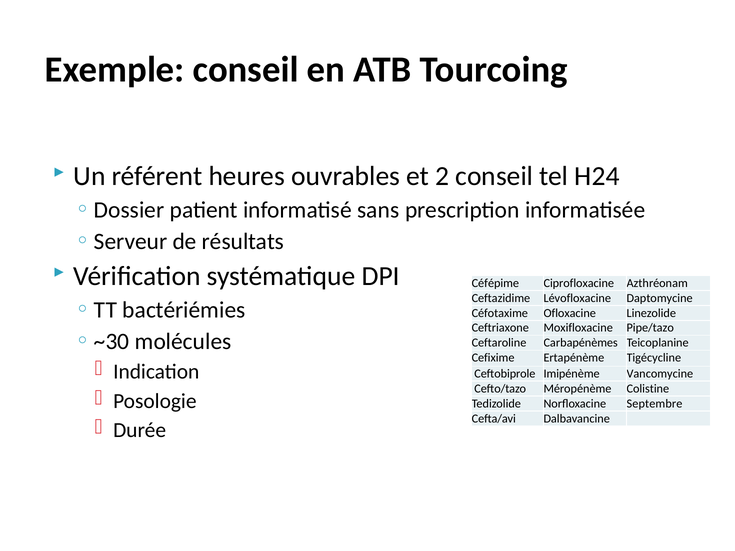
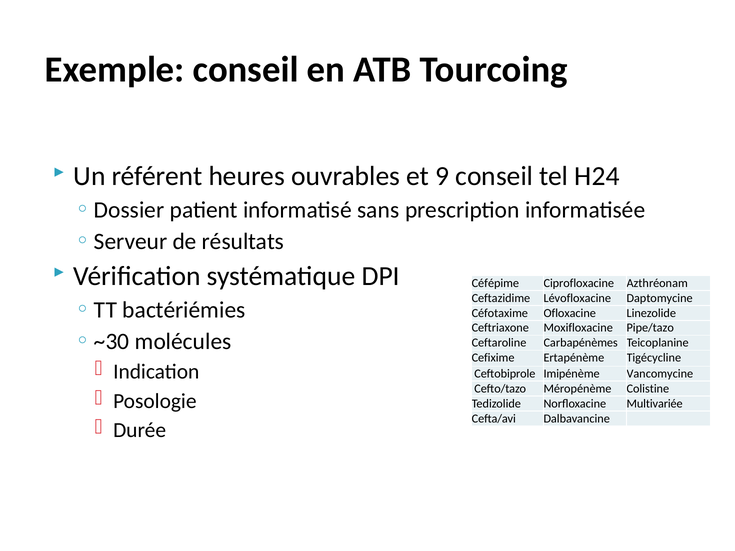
2: 2 -> 9 (442, 176)
Septembre: Septembre -> Multivariée (655, 404)
